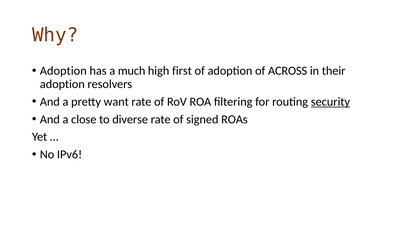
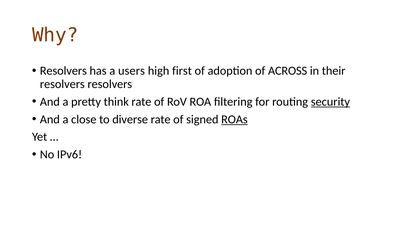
Adoption: Adoption -> Resolvers (63, 71)
much: much -> users (132, 71)
adoption: adoption -> resolvers (62, 84)
want: want -> think (116, 102)
ROAs underline: none -> present (234, 119)
